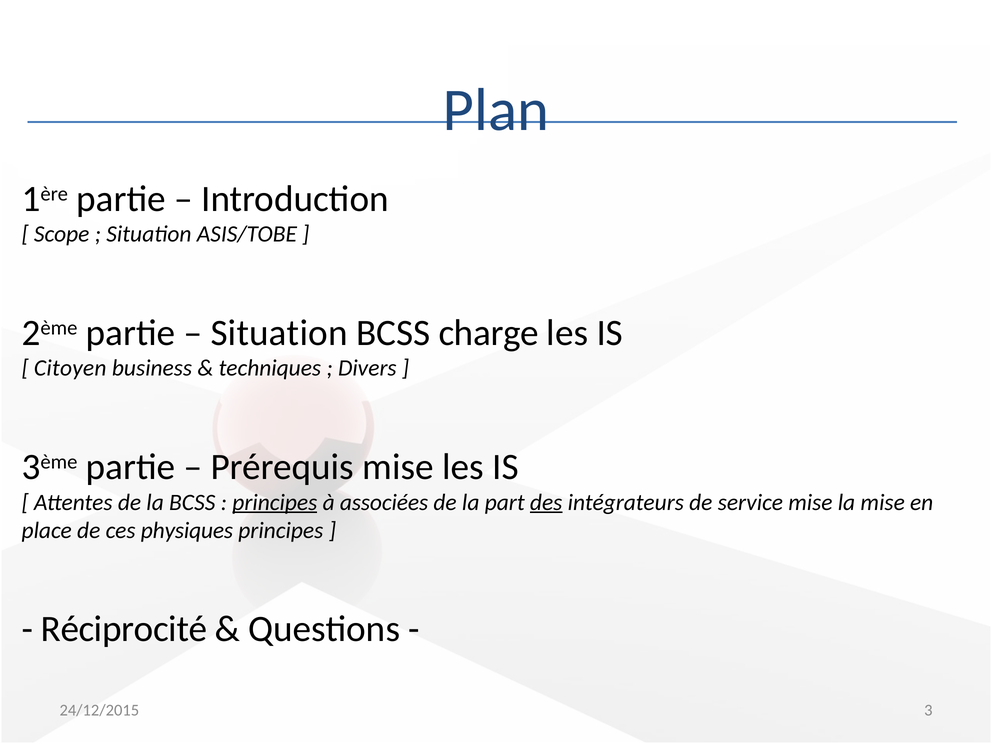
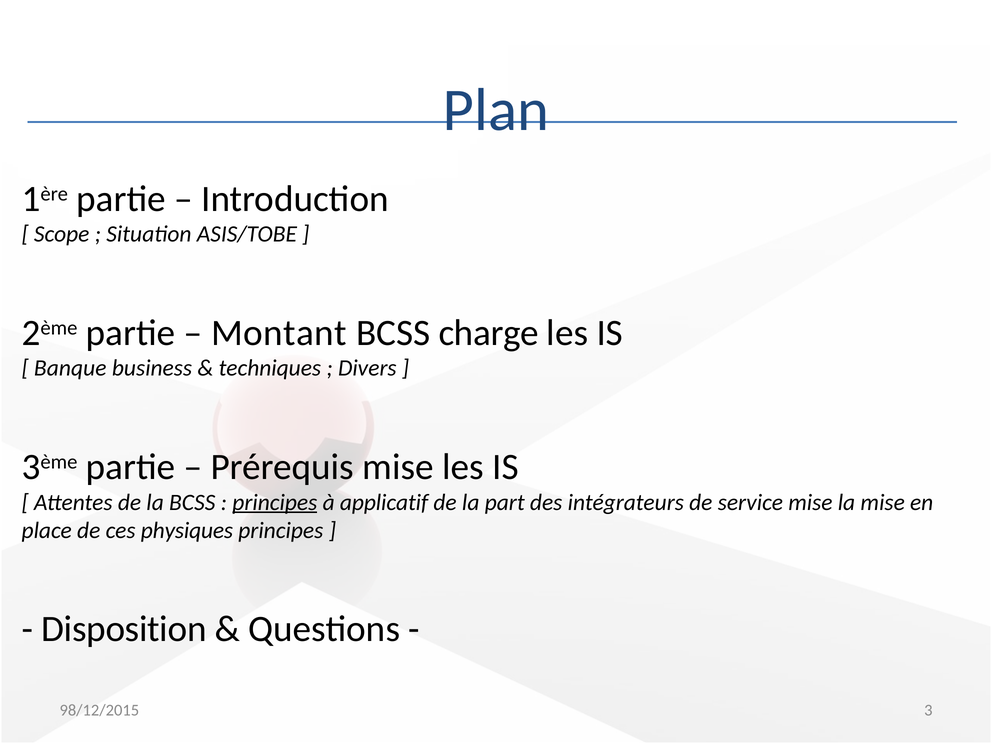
Situation: Situation -> Montant (279, 333)
Citoyen: Citoyen -> Banque (70, 368)
associées: associées -> applicatif (384, 502)
des underline: present -> none (546, 502)
Réciprocité: Réciprocité -> Disposition (124, 629)
24/12/2015: 24/12/2015 -> 98/12/2015 (99, 711)
